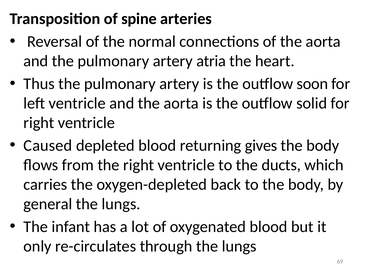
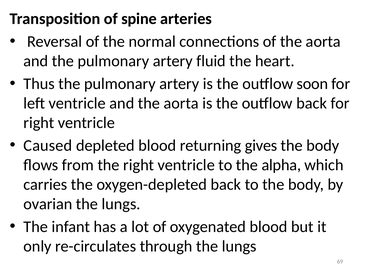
atria: atria -> fluid (211, 61)
outflow solid: solid -> back (312, 103)
ducts: ducts -> alpha (281, 165)
general: general -> ovarian (48, 204)
